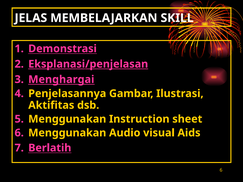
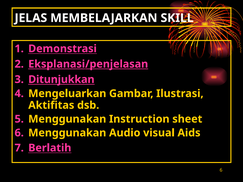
Menghargai: Menghargai -> Ditunjukkan (61, 80)
Penjelasannya: Penjelasannya -> Mengeluarkan (67, 94)
